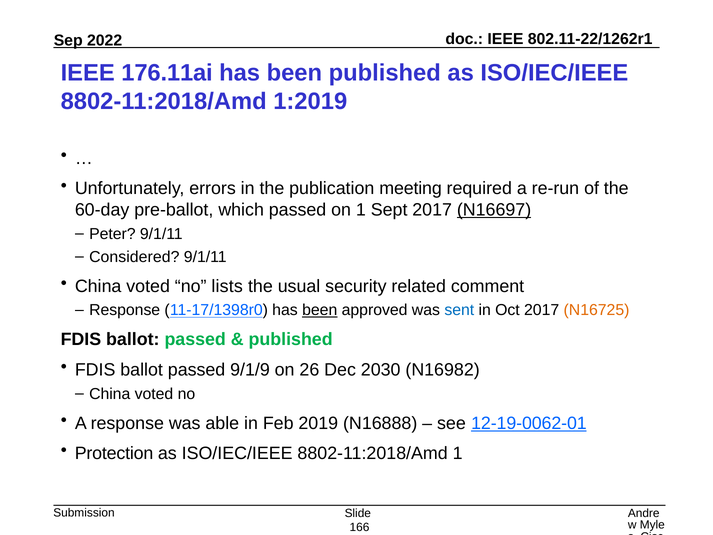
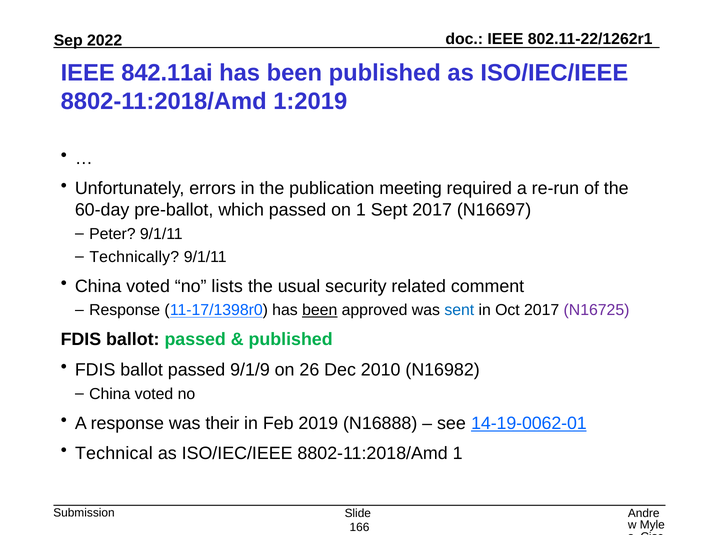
176.11ai: 176.11ai -> 842.11ai (167, 73)
N16697 underline: present -> none (494, 210)
Considered: Considered -> Technically (134, 257)
N16725 colour: orange -> purple (597, 310)
2030: 2030 -> 2010 (381, 370)
able: able -> their (222, 423)
12-19-0062-01: 12-19-0062-01 -> 14-19-0062-01 (529, 423)
Protection: Protection -> Technical (114, 453)
